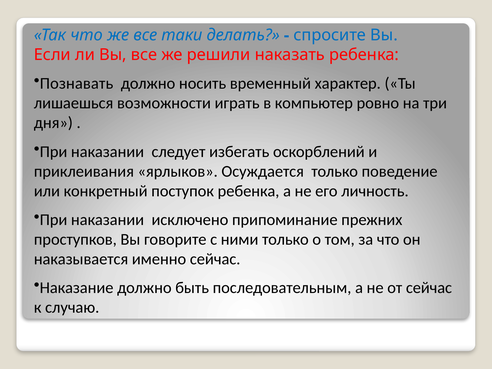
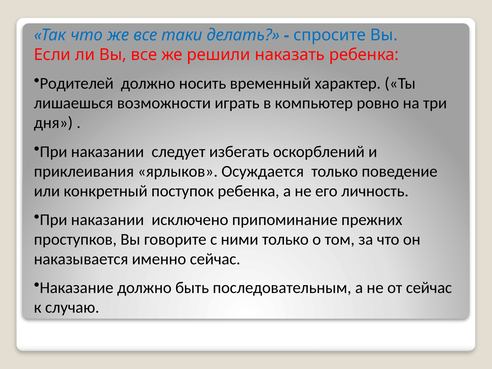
Познавать: Познавать -> Родителей (77, 84)
